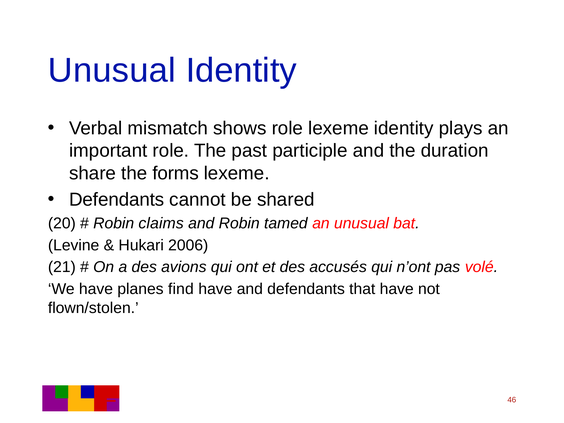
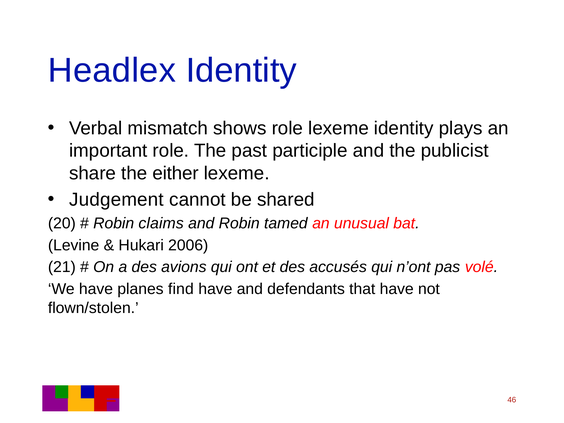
Unusual: Unusual -> Headlex (112, 71)
duration: duration -> publicist (455, 151)
forms: forms -> either (176, 173)
Defendants: Defendants -> Judgement (117, 200)
